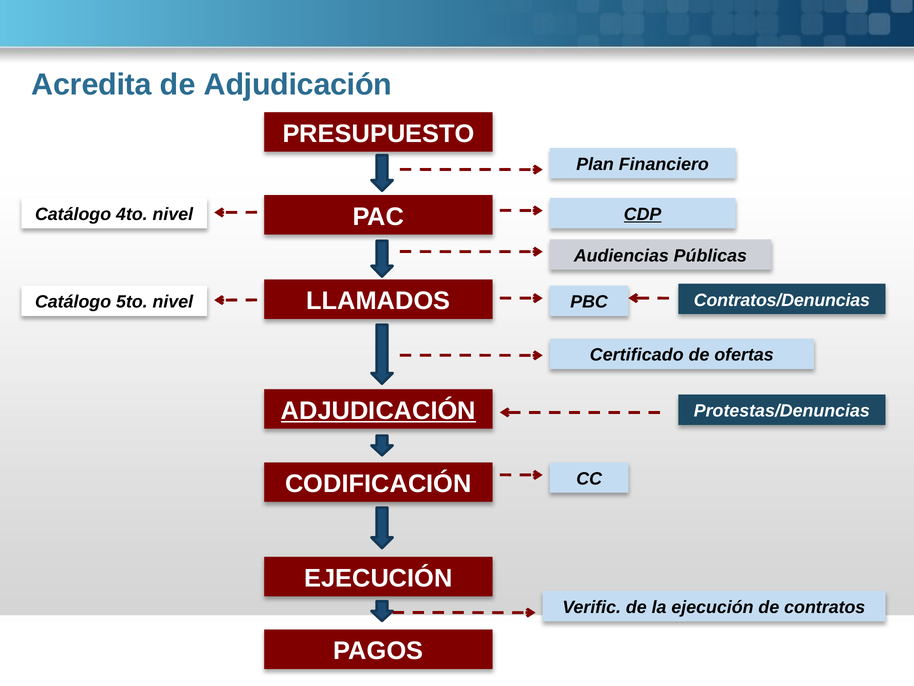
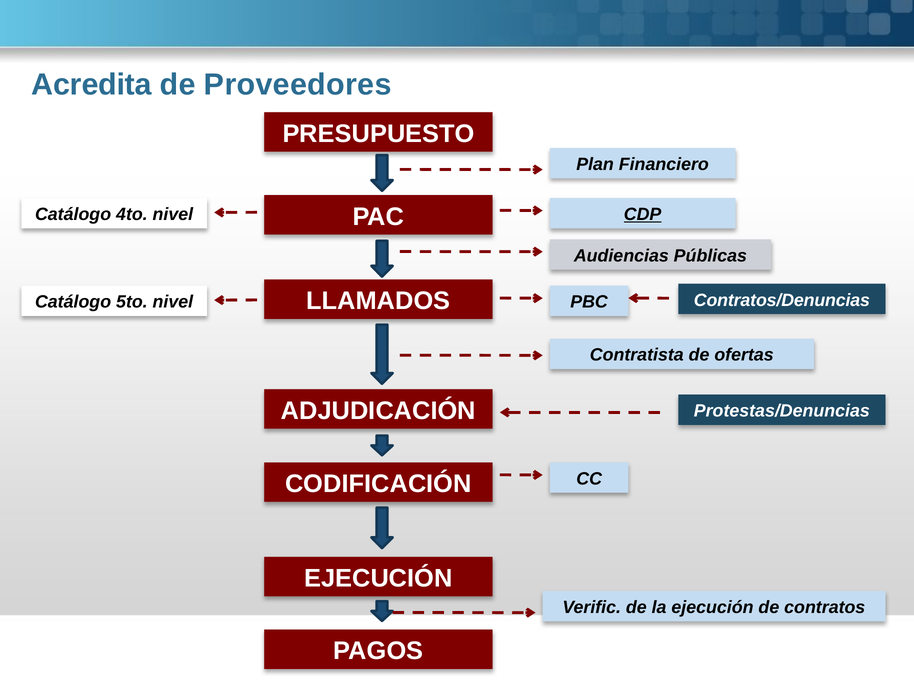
de Adjudicación: Adjudicación -> Proveedores (298, 85)
Certificado: Certificado -> Contratista (637, 355)
ADJUDICACIÓN underline: present -> none (378, 410)
